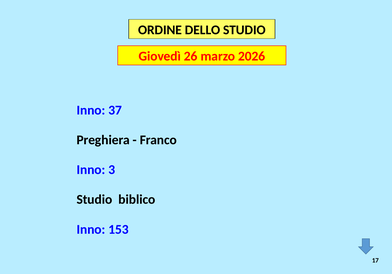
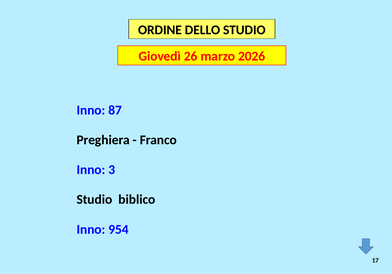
37: 37 -> 87 (115, 110)
153: 153 -> 954 (119, 230)
